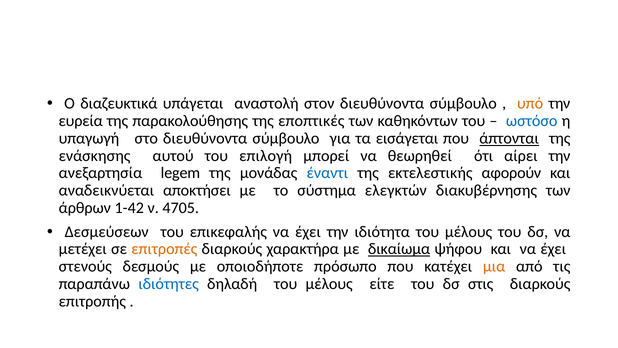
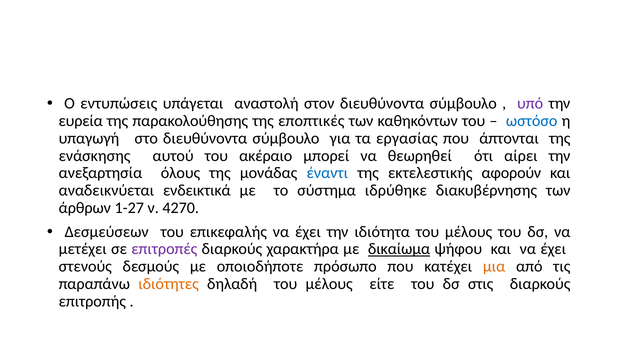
διαζευκτικά: διαζευκτικά -> εντυπώσεις (119, 103)
υπό colour: orange -> purple (530, 103)
εισάγεται: εισάγεται -> εργασίας (407, 138)
άπτονται underline: present -> none (509, 138)
επιλογή: επιλογή -> ακέραιο (266, 156)
legem: legem -> όλους (180, 173)
αποκτήσει: αποκτήσει -> ενδεικτικά (197, 190)
ελεγκτών: ελεγκτών -> ιδρύθηκε (396, 190)
1-42: 1-42 -> 1-27 (129, 208)
4705: 4705 -> 4270 (181, 208)
επιτροπές colour: orange -> purple (164, 249)
ιδιότητες colour: blue -> orange (169, 284)
